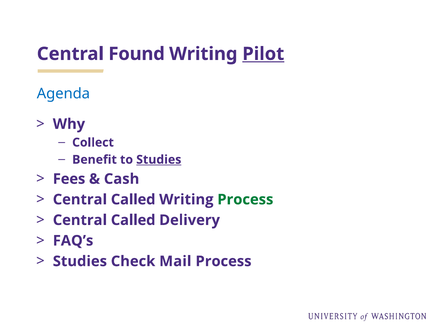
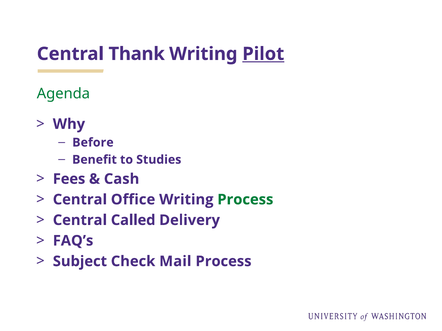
Found: Found -> Thank (137, 54)
Agenda colour: blue -> green (63, 94)
Collect: Collect -> Before (93, 143)
Studies underline: present -> none (159, 160)
Called: Called -> Office (133, 200)
Studies: Studies -> Subject (80, 262)
